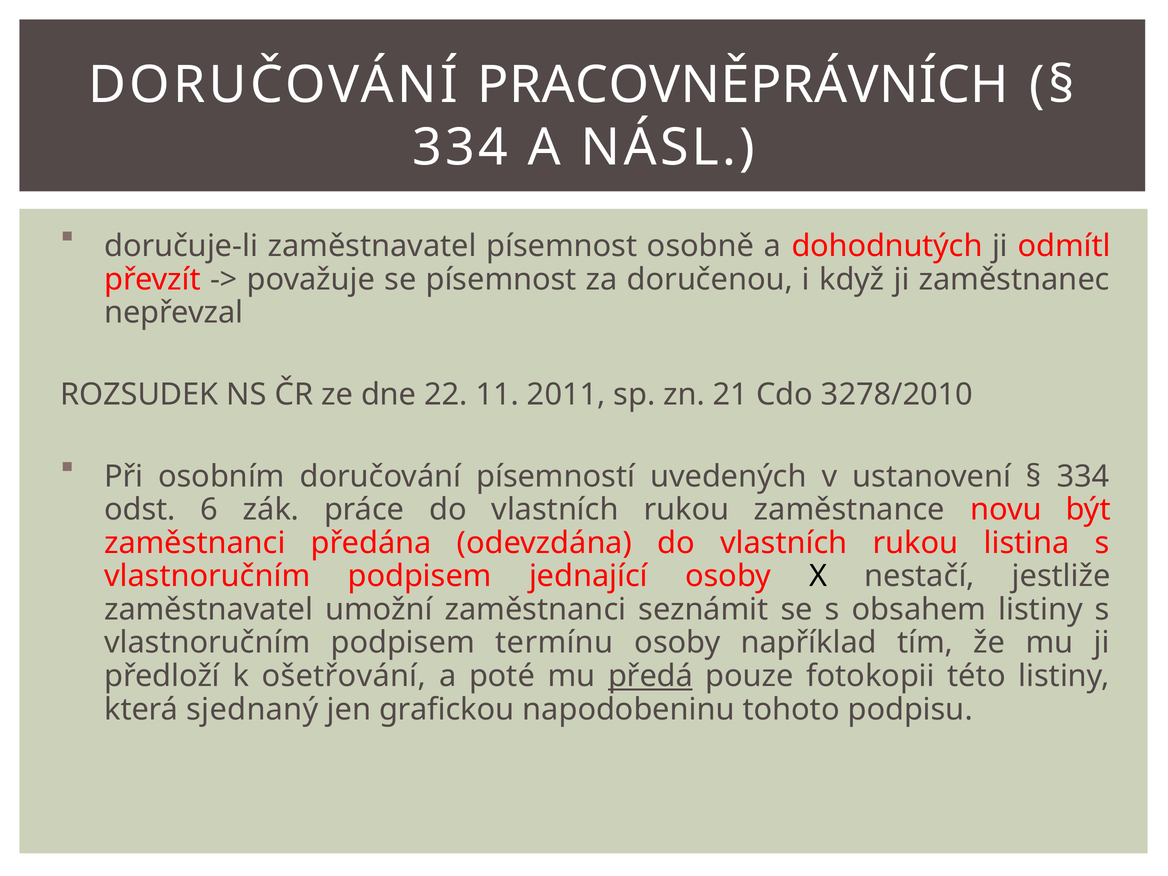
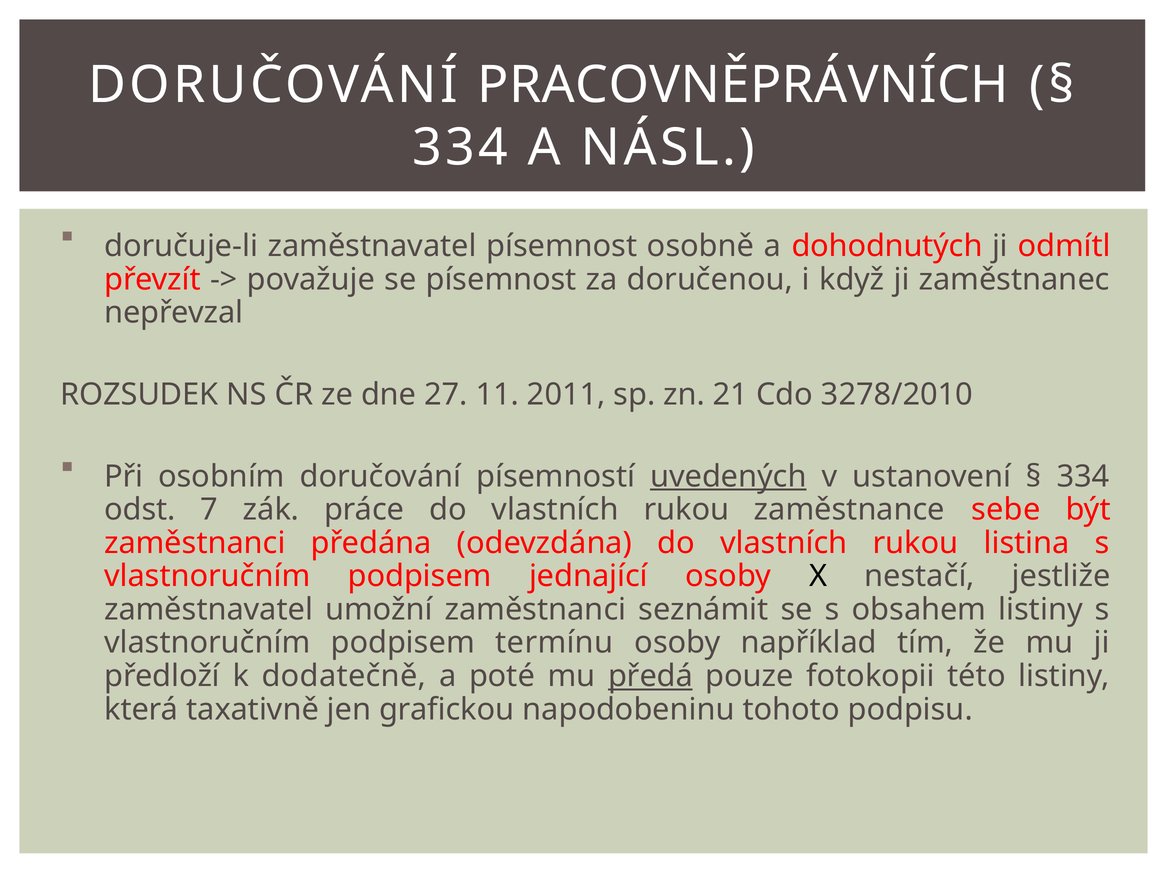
22: 22 -> 27 (446, 394)
uvedených underline: none -> present (728, 476)
6: 6 -> 7 (209, 510)
novu: novu -> sebe (1006, 510)
ošetřování: ošetřování -> dodatečně (344, 676)
sjednaný: sjednaný -> taxativně (253, 709)
